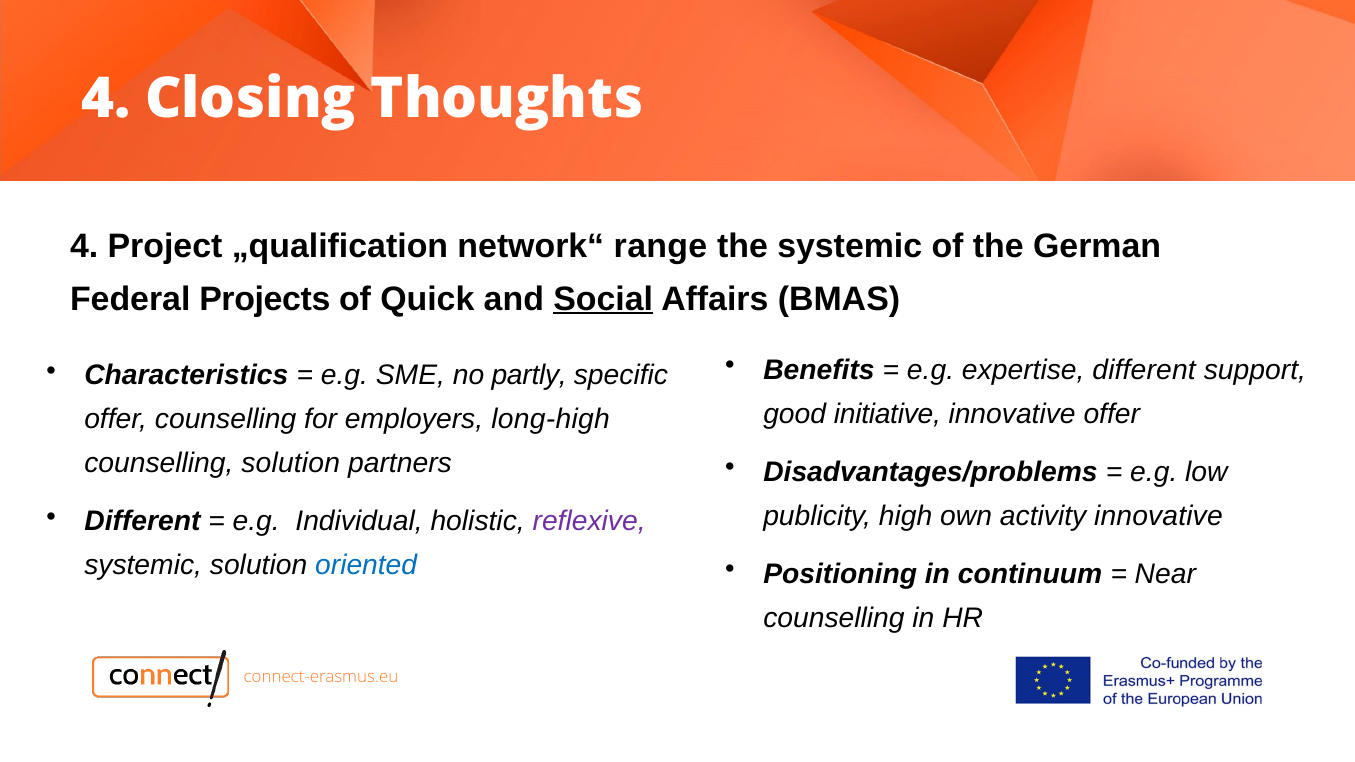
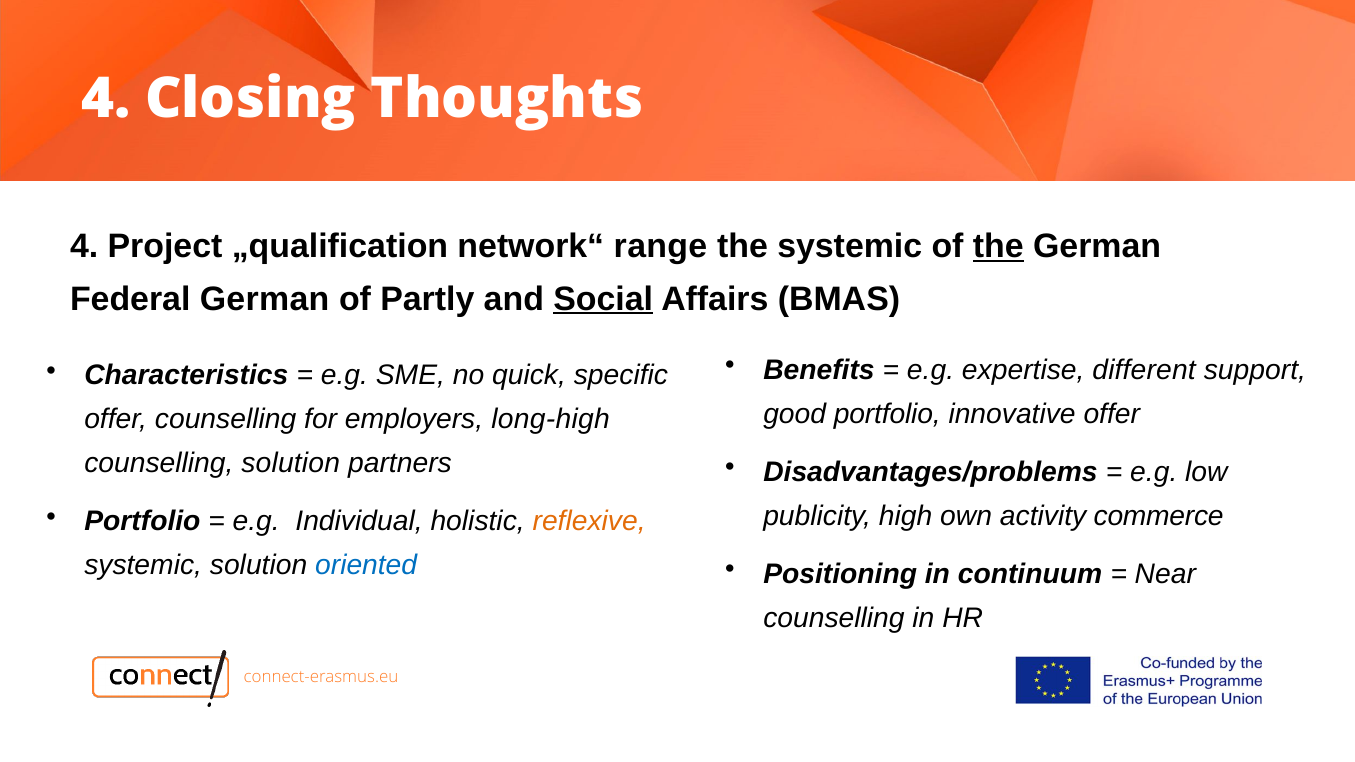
the underline: none -> present (998, 246)
Federal Projects: Projects -> German (265, 299)
Quick: Quick -> Partly (427, 299)
partly: partly -> quick (529, 375)
good initiative: initiative -> portfolio (887, 414)
activity innovative: innovative -> commerce (1159, 516)
Different: Different -> Portfolio (142, 522)
reflexive colour: purple -> orange (589, 522)
